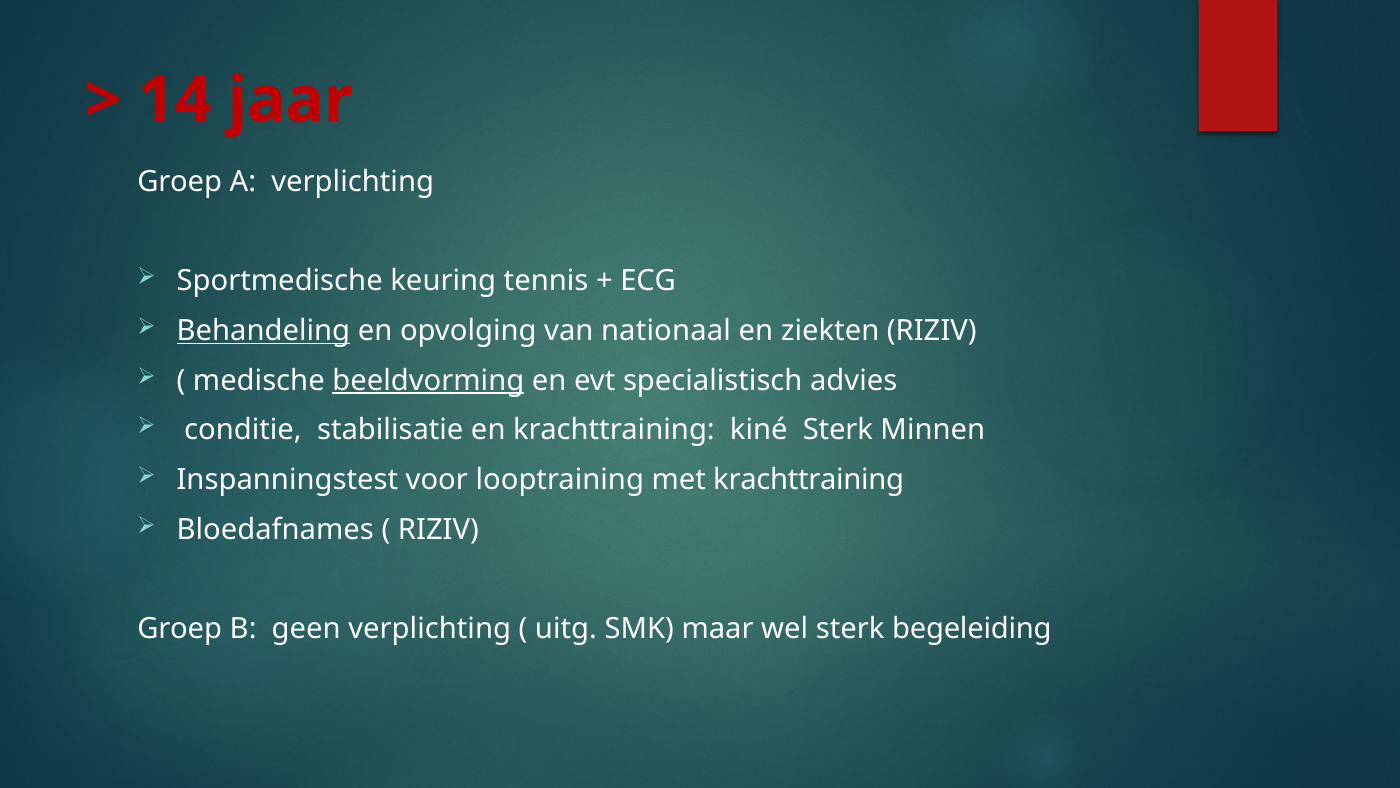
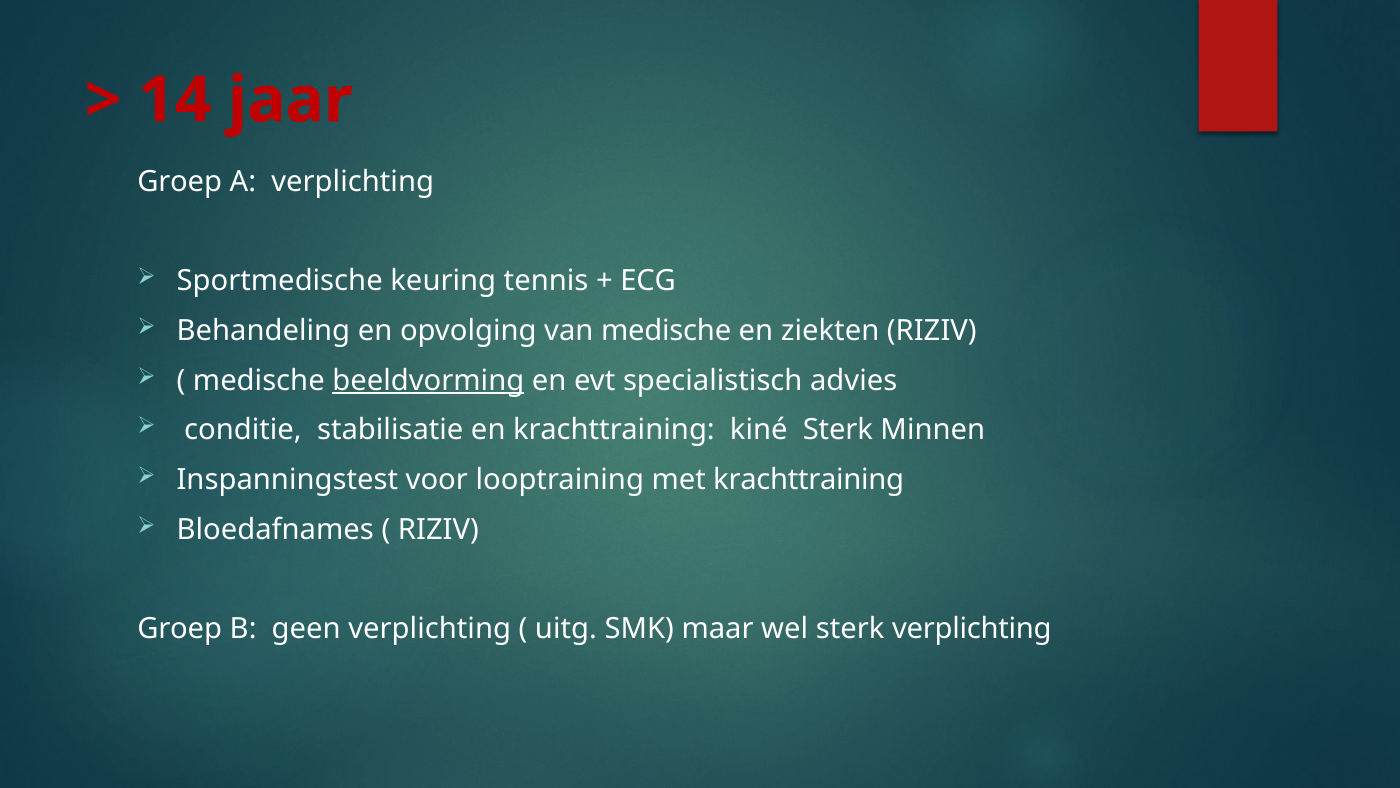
Behandeling underline: present -> none (263, 331)
van nationaal: nationaal -> medische (666, 331)
sterk begeleiding: begeleiding -> verplichting (972, 629)
